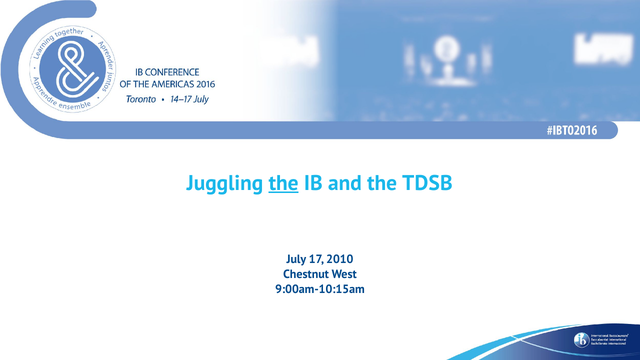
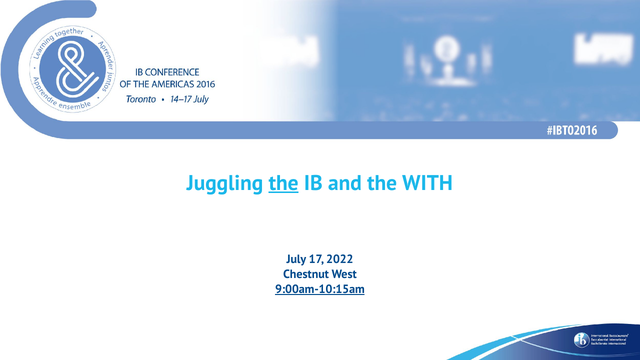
TDSB: TDSB -> WITH (428, 183)
2010: 2010 -> 2022 (340, 259)
9:00am-10:15am underline: none -> present (320, 289)
